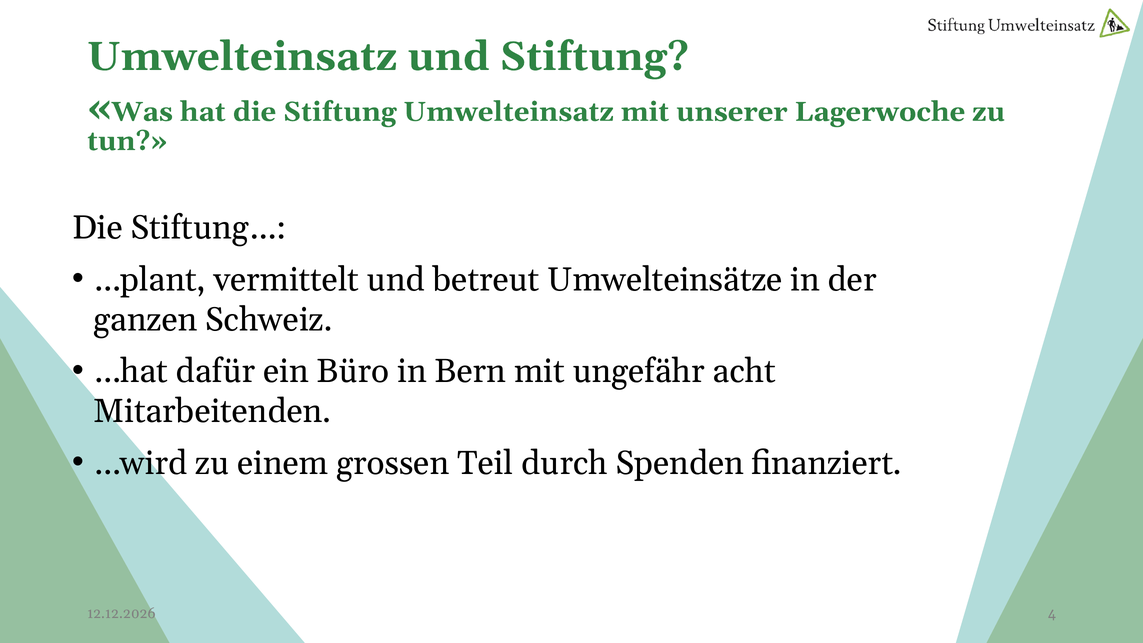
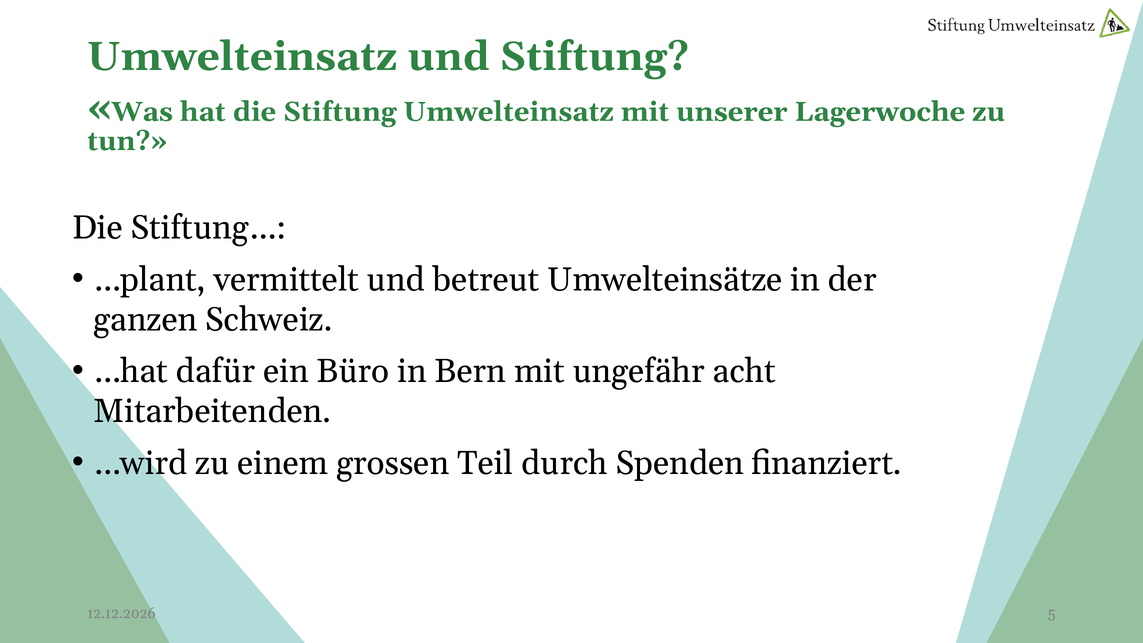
4: 4 -> 5 (1052, 613)
